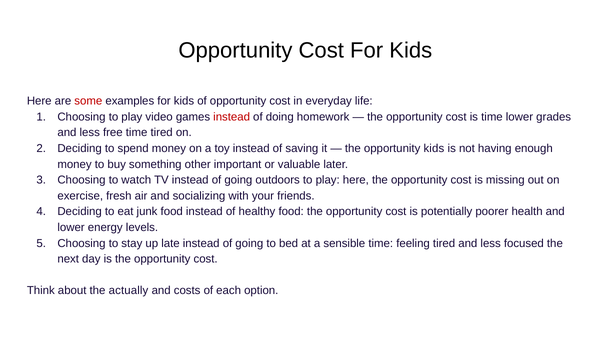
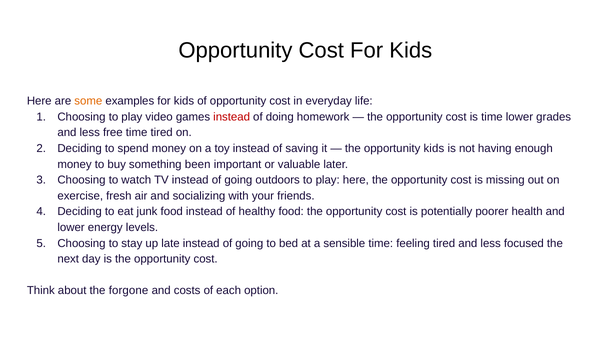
some colour: red -> orange (88, 101)
other: other -> been (198, 164)
actually: actually -> forgone (129, 290)
